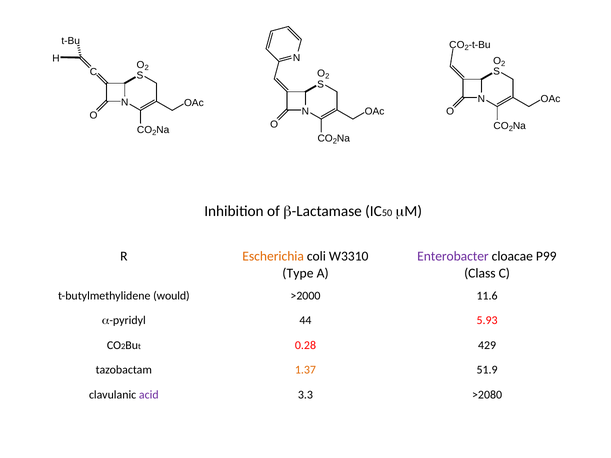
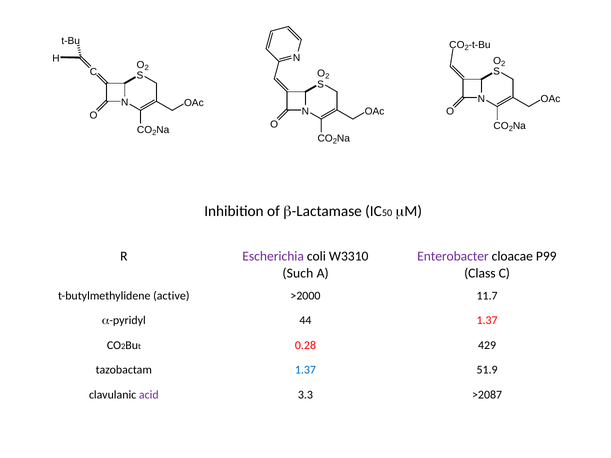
Escherichia colour: orange -> purple (273, 257)
Type: Type -> Such (298, 273)
would: would -> active (171, 296)
11.6: 11.6 -> 11.7 (487, 296)
44 5.93: 5.93 -> 1.37 (487, 321)
1.37 colour: orange -> blue (305, 370)
>2080: >2080 -> >2087 (487, 395)
